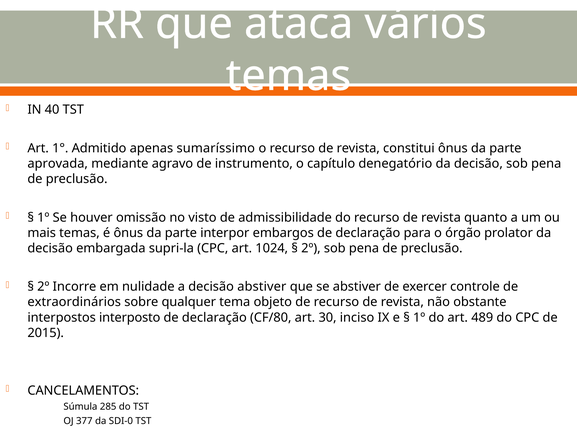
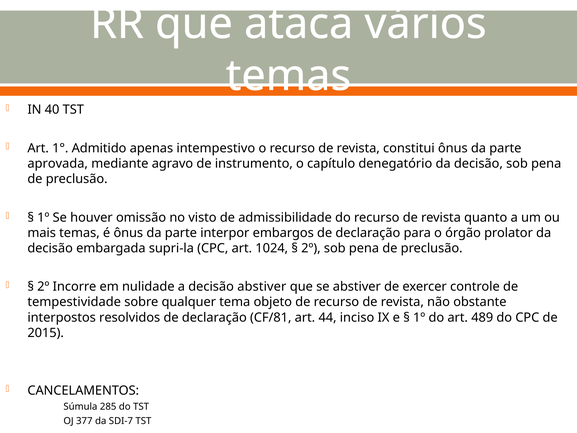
sumaríssimo: sumaríssimo -> intempestivo (216, 148)
extraordinários: extraordinários -> tempestividade (74, 302)
interposto: interposto -> resolvidos (130, 317)
CF/80: CF/80 -> CF/81 (271, 317)
30: 30 -> 44 (328, 317)
SDI-0: SDI-0 -> SDI-7 (121, 421)
